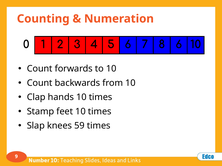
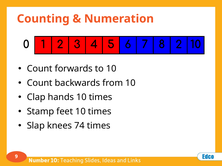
8 6: 6 -> 2 (179, 45)
59: 59 -> 74 (79, 126)
